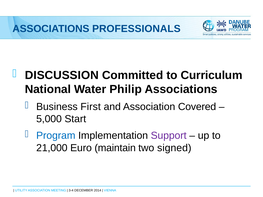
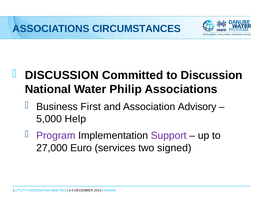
PROFESSIONALS: PROFESSIONALS -> CIRCUMSTANCES (136, 29)
to Curriculum: Curriculum -> Discussion (212, 75)
Covered: Covered -> Advisory (197, 107)
Start: Start -> Help (75, 119)
Program colour: blue -> purple (56, 136)
21,000: 21,000 -> 27,000 (52, 148)
maintain: maintain -> services (115, 148)
